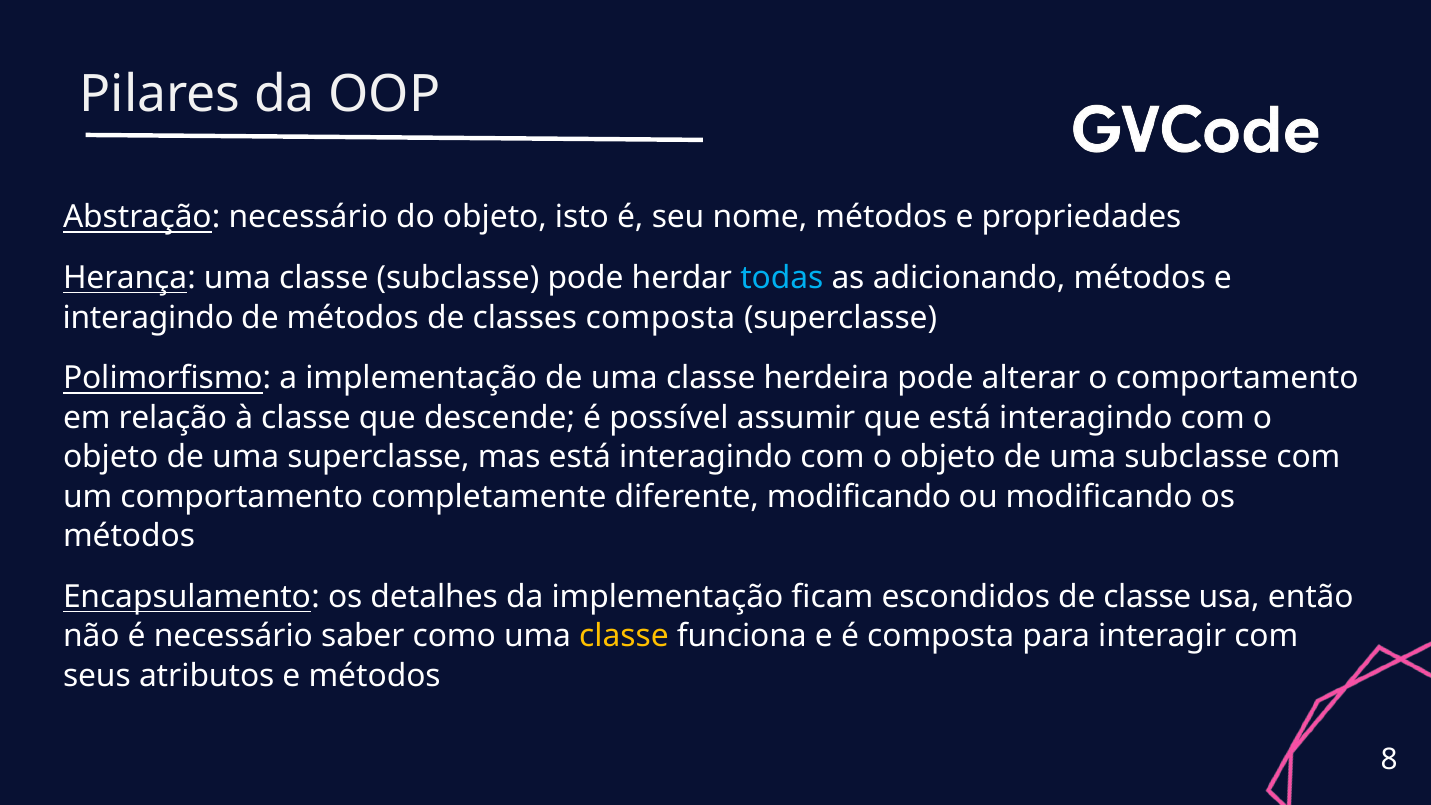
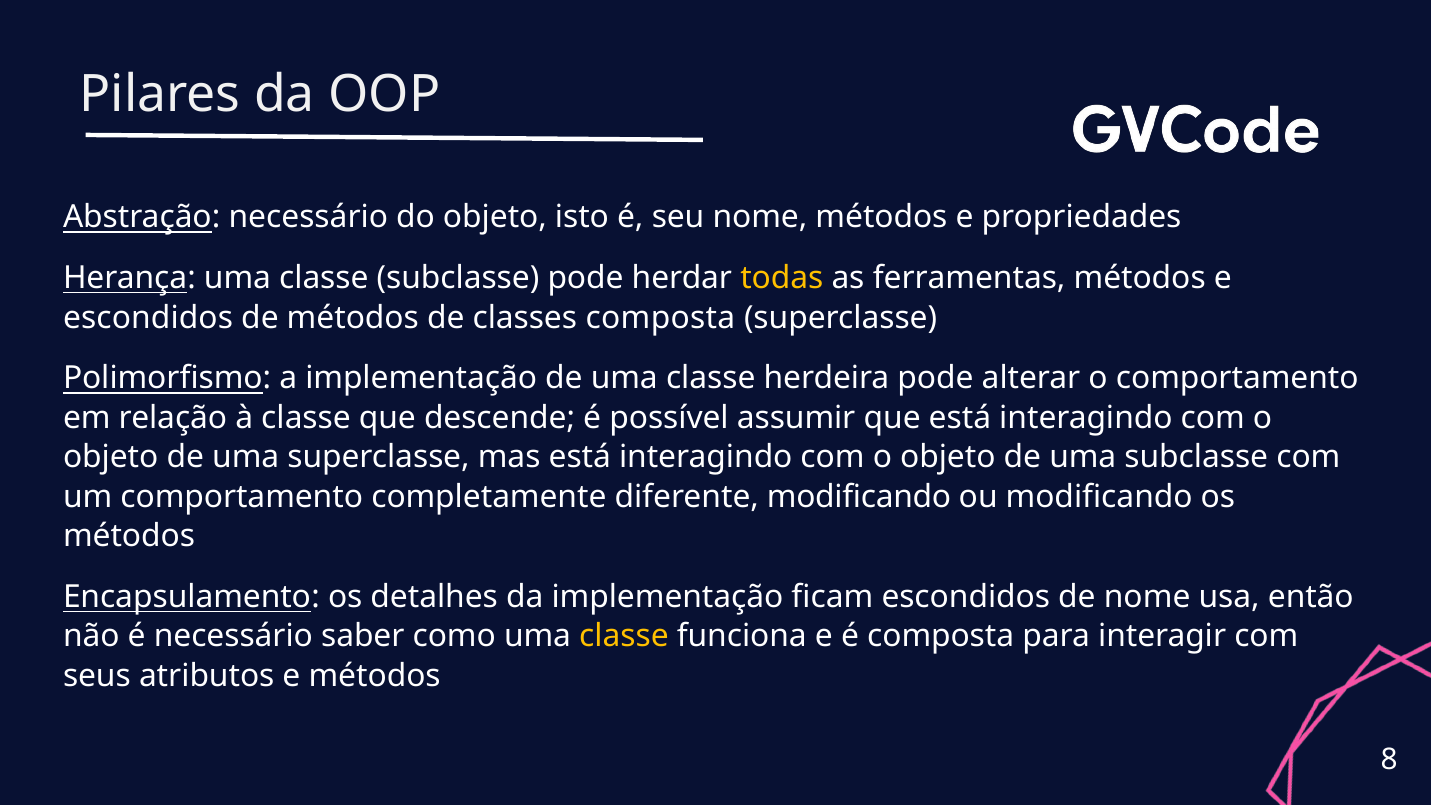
todas colour: light blue -> yellow (782, 278)
adicionando: adicionando -> ferramentas (969, 278)
interagindo: interagindo -> escondidos (148, 318)
de classe: classe -> nome (1147, 597)
